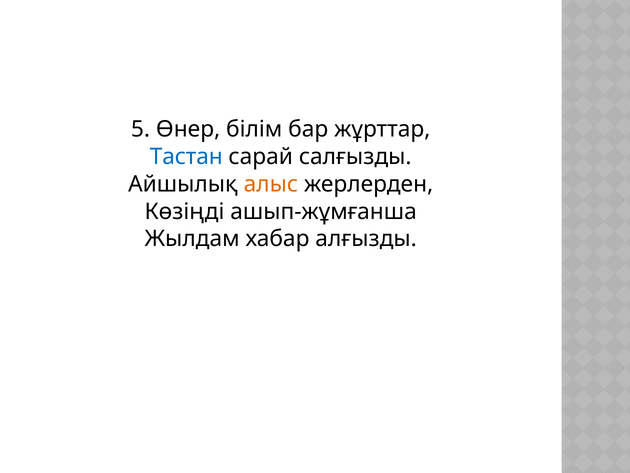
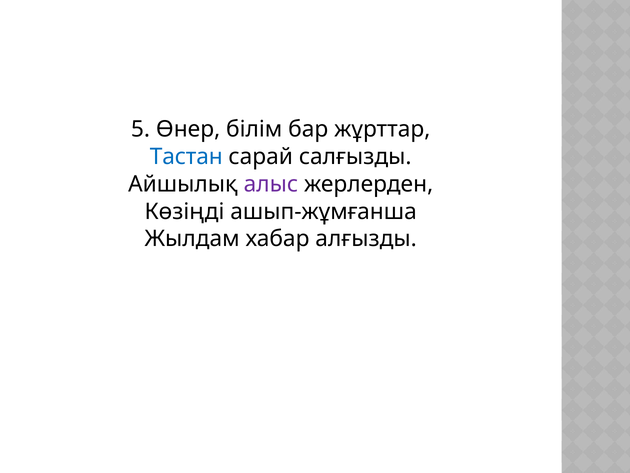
алыс colour: orange -> purple (271, 184)
